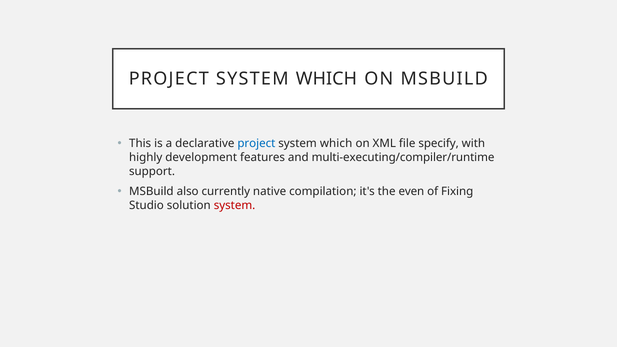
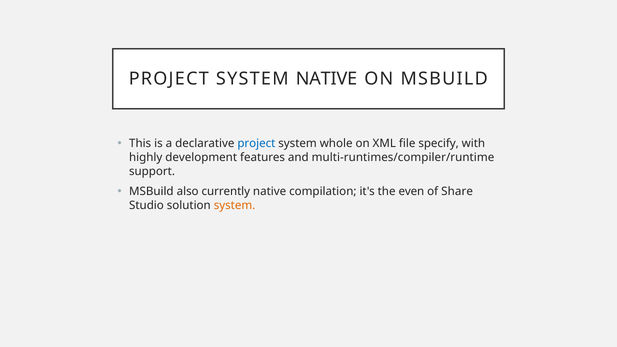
WHICH: WHICH -> NATIVE (327, 79)
which: which -> whole (336, 144)
multi-executing/compiler/runtime: multi-executing/compiler/runtime -> multi-runtimes/compiler/runtime (403, 157)
Fixing: Fixing -> Share (457, 192)
system colour: red -> orange (235, 206)
